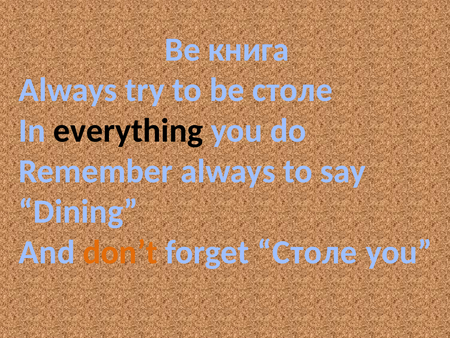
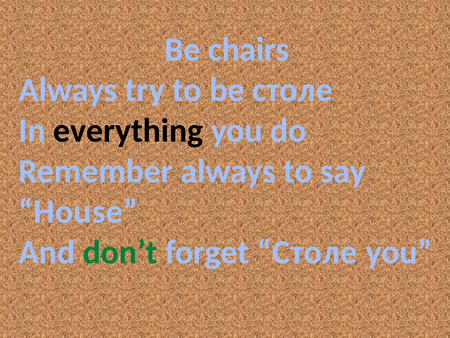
книга: книга -> chairs (249, 49)
Dining: Dining -> House (78, 211)
don’t colour: orange -> green (120, 252)
